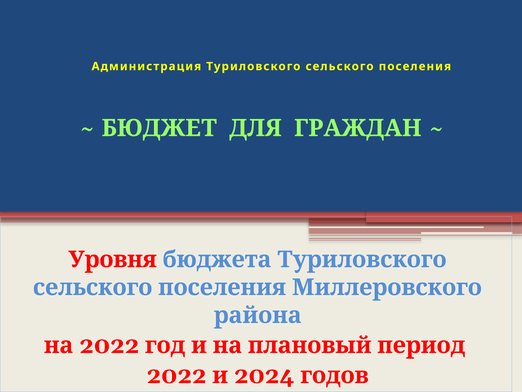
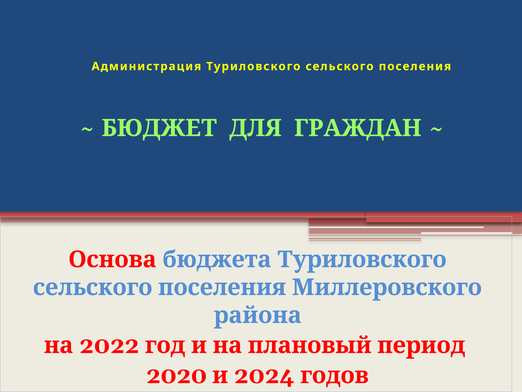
Уровня: Уровня -> Основа (113, 259)
2022: 2022 -> 2020 (177, 375)
